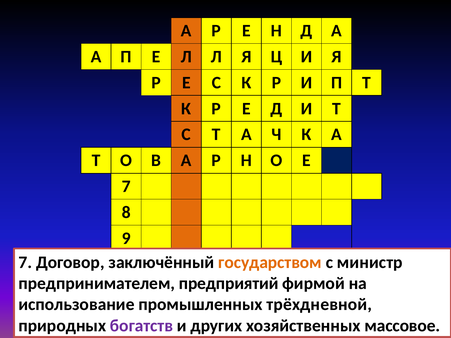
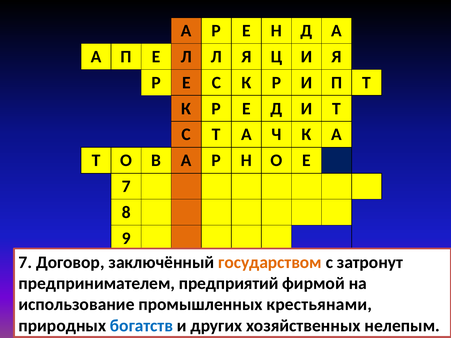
министр: министр -> затронут (370, 263)
трёхдневной: трёхдневной -> крестьянами (319, 305)
богатств colour: purple -> blue (142, 326)
массовое: массовое -> нелепым (402, 326)
